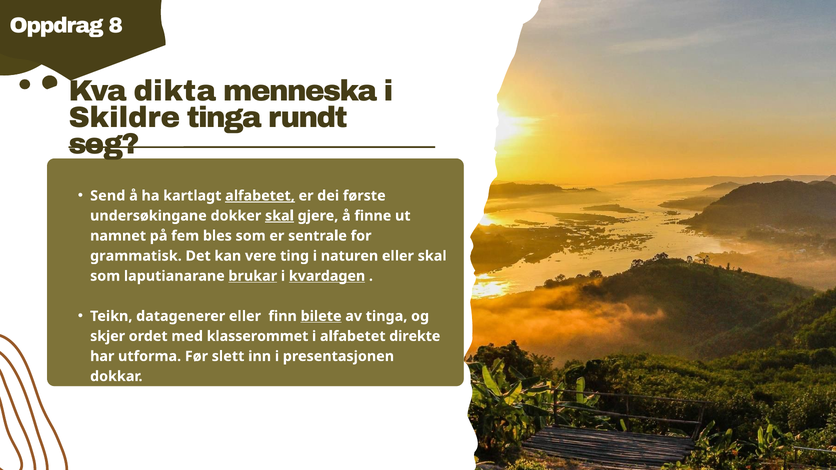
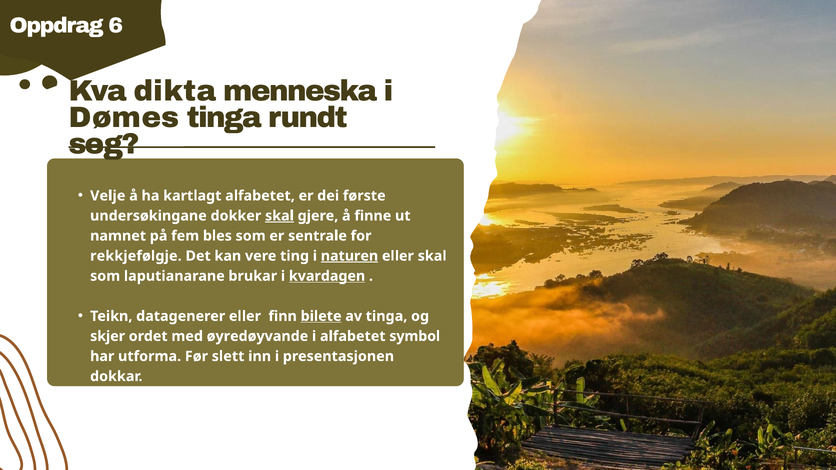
8: 8 -> 6 (116, 26)
Skildre: Skildre -> Dømes (124, 118)
Send: Send -> Velje (108, 196)
alfabetet underline: present -> none (260, 196)
grammatisk: grammatisk -> rekkjefølgje (136, 256)
naturen underline: none -> present (349, 256)
brukar underline: present -> none (253, 276)
klasserommet: klasserommet -> øyredøyvande (257, 336)
direkte: direkte -> symbol (415, 336)
